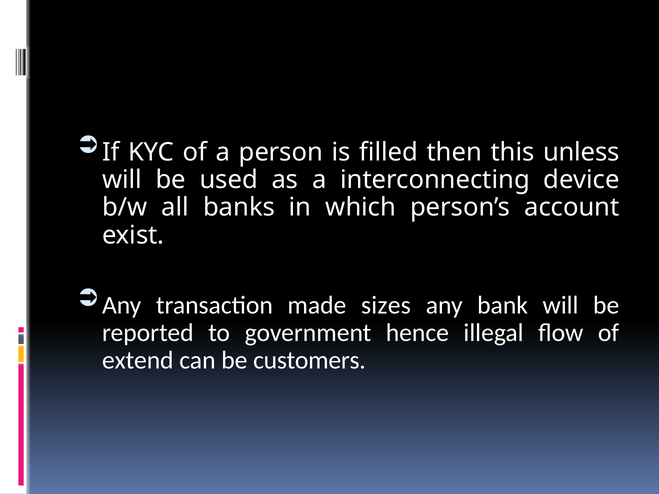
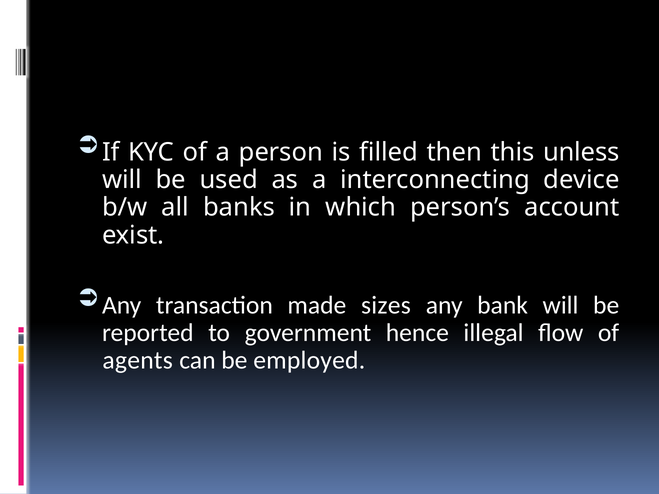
extend: extend -> agents (138, 361)
customers: customers -> employed (309, 361)
